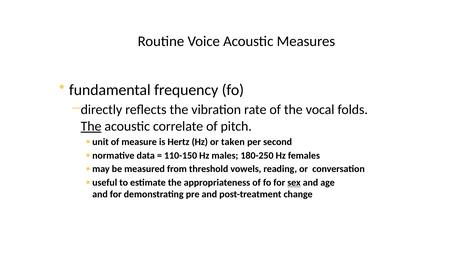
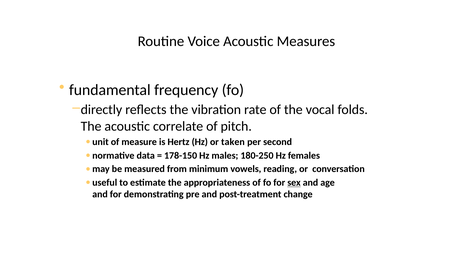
The underline: present -> none (91, 126)
110-150: 110-150 -> 178-150 (181, 156)
threshold: threshold -> minimum (209, 169)
